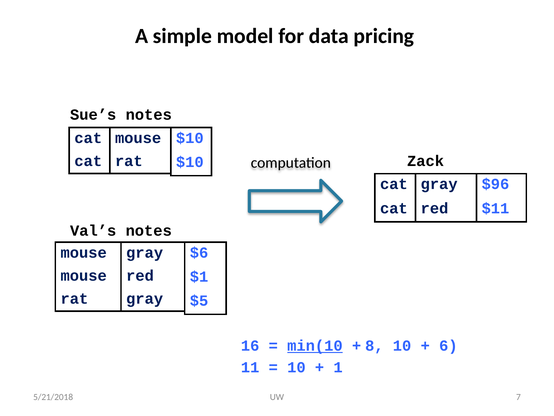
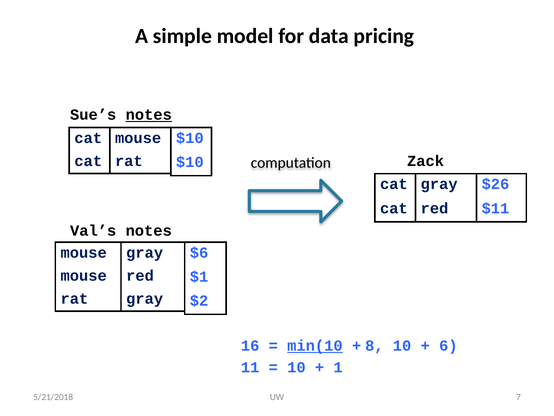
notes underline: none -> present (149, 115)
$96: $96 -> $26 (495, 184)
$5: $5 -> $2 (199, 300)
